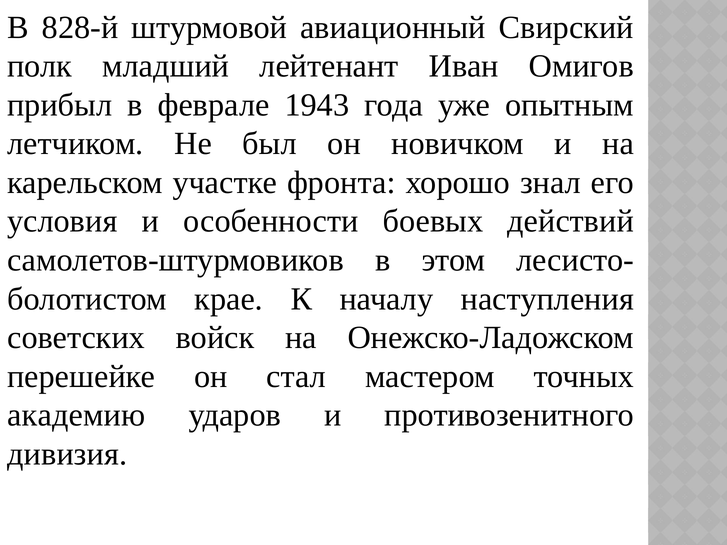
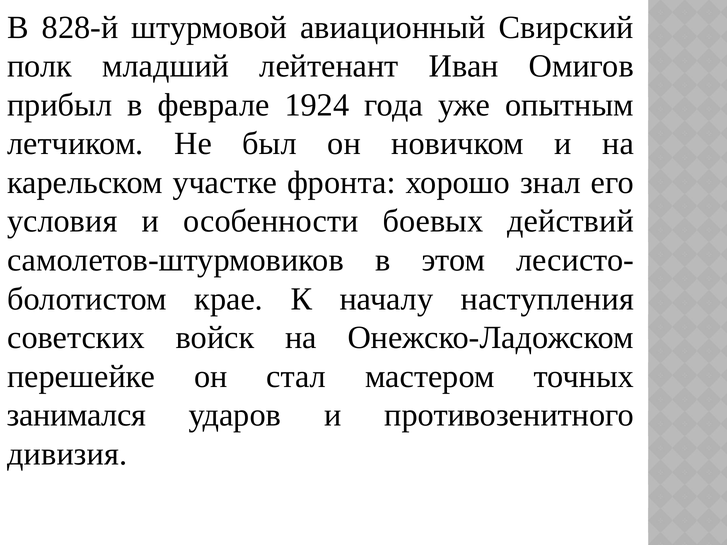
1943: 1943 -> 1924 (317, 105)
академию: академию -> занимался (77, 415)
